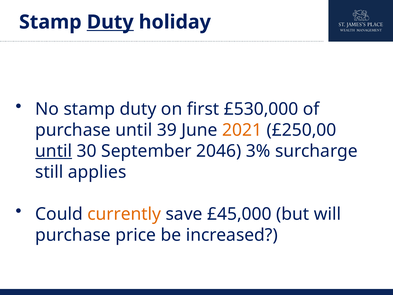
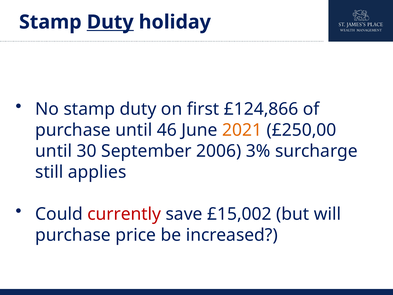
£530,000: £530,000 -> £124,866 (261, 109)
39: 39 -> 46 (167, 130)
until underline: present -> none (54, 151)
2046: 2046 -> 2006 (219, 151)
currently colour: orange -> red (124, 214)
£45,000: £45,000 -> £15,002 (239, 214)
